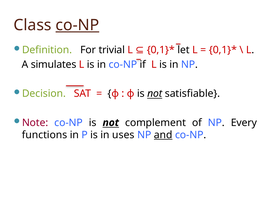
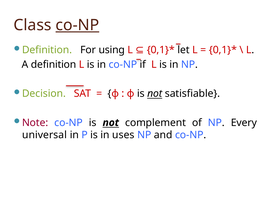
trivial: trivial -> using (112, 50)
A simulates: simulates -> definition (54, 65)
functions: functions -> universal (45, 135)
and underline: present -> none (163, 135)
